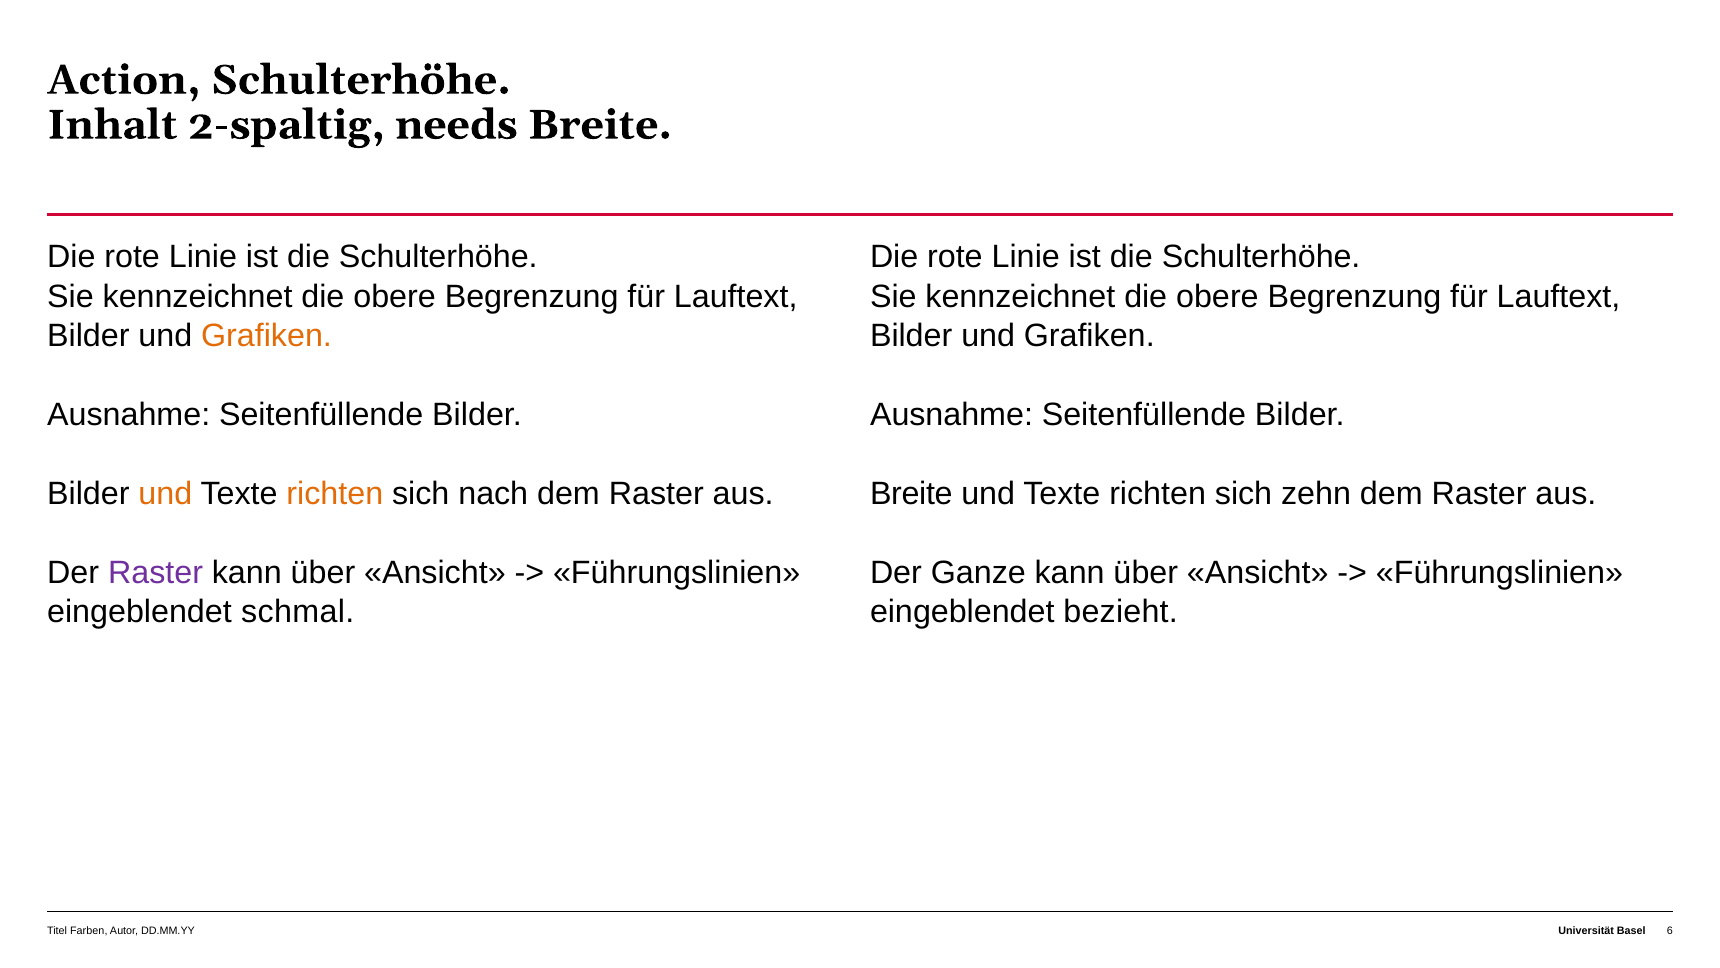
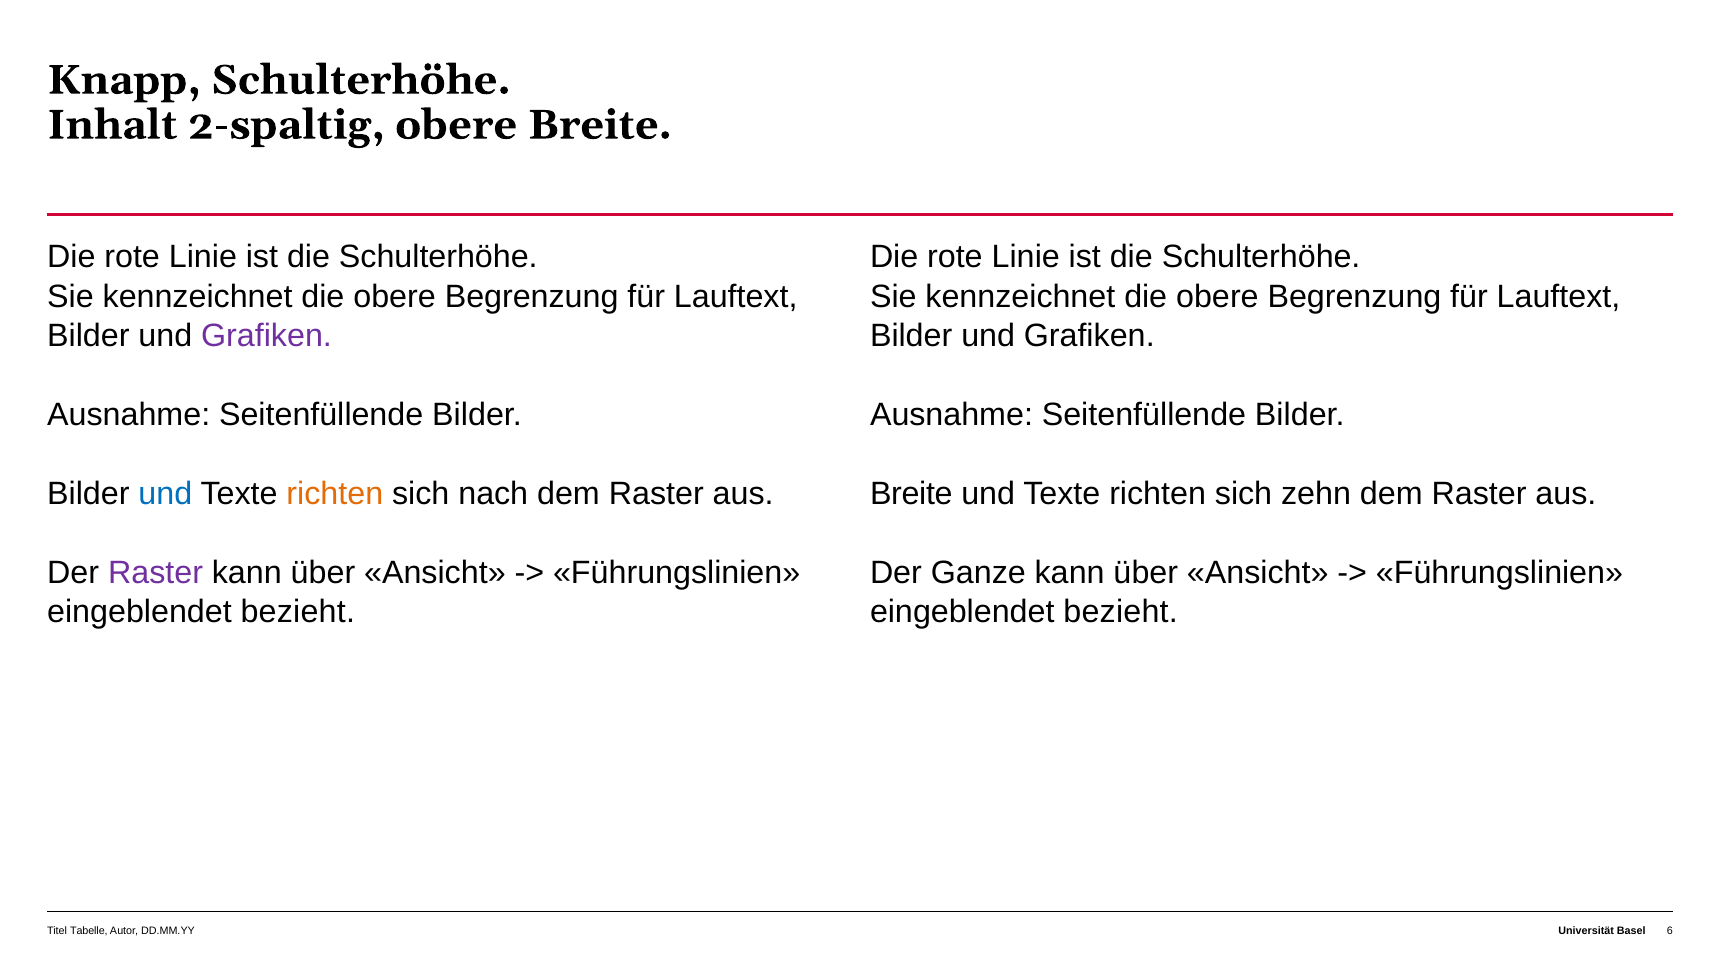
Action: Action -> Knapp (124, 80)
2-spaltig needs: needs -> obere (456, 125)
Grafiken colour: orange -> purple (267, 336)
und colour: orange -> blue (165, 494)
schmal: schmal -> bezieht (298, 612)
Farben: Farben -> Tabelle (89, 931)
